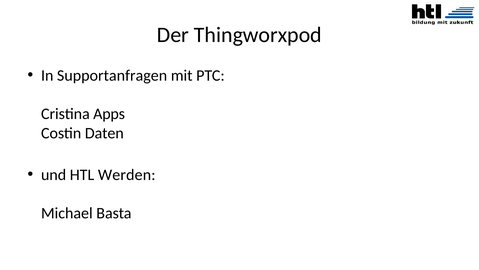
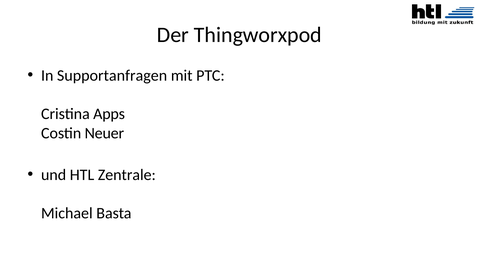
Daten: Daten -> Neuer (104, 133)
Werden: Werden -> Zentrale (127, 174)
